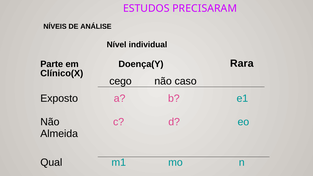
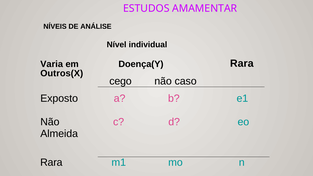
PRECISARAM: PRECISARAM -> AMAMENTAR (205, 8)
Parte: Parte -> Varia (52, 64)
Clínico(X: Clínico(X -> Outros(X (62, 73)
Qual: Qual -> Rara (51, 163)
